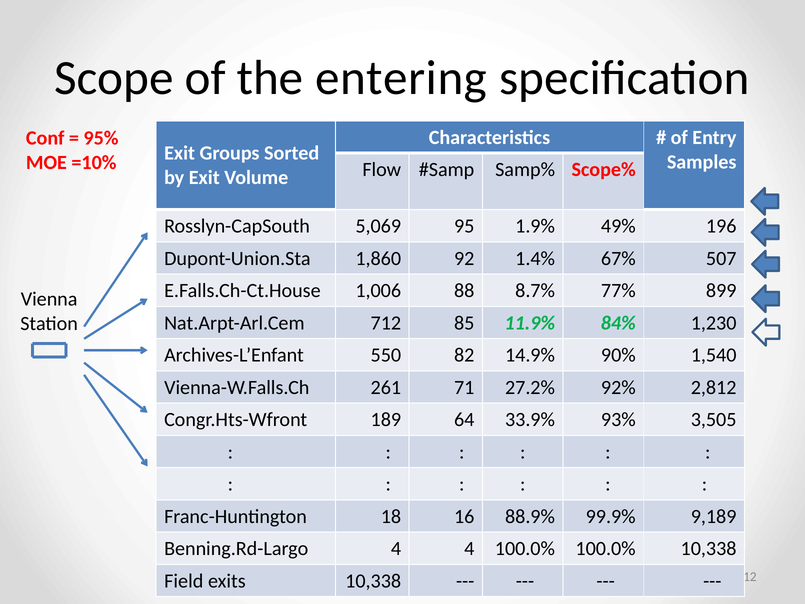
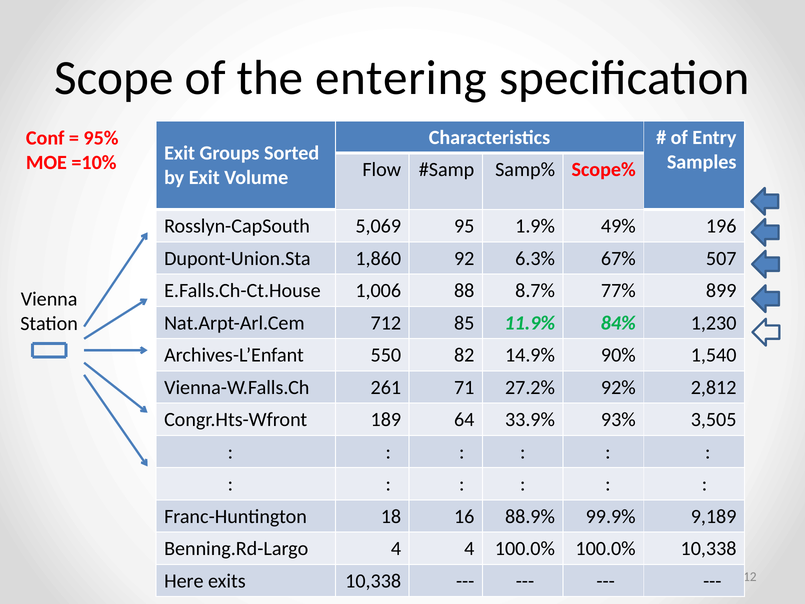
1.4%: 1.4% -> 6.3% (535, 258)
Field: Field -> Here (184, 581)
